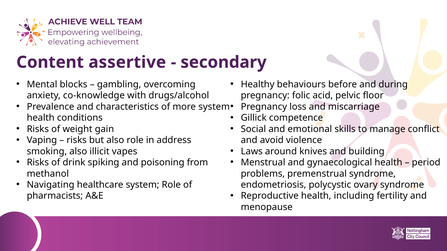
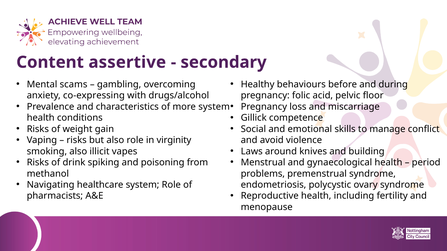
blocks: blocks -> scams (74, 84)
co-knowledge: co-knowledge -> co-expressing (94, 96)
address: address -> virginity (174, 140)
